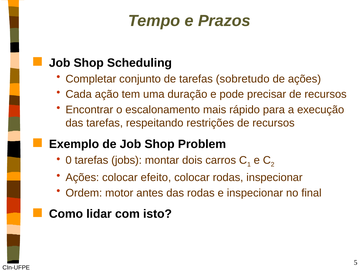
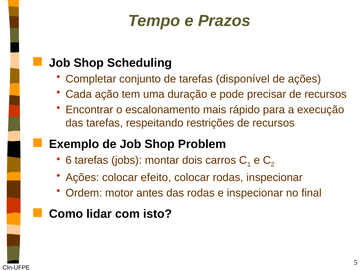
sobretudo: sobretudo -> disponível (243, 79)
0: 0 -> 6 (69, 160)
